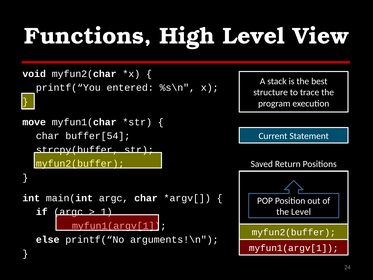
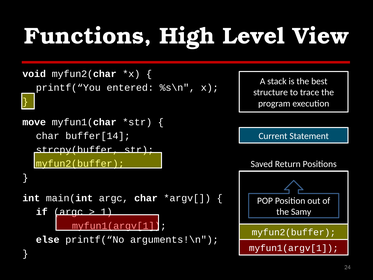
buffer[54: buffer[54 -> buffer[14 (98, 136)
the Level: Level -> Samy (301, 212)
